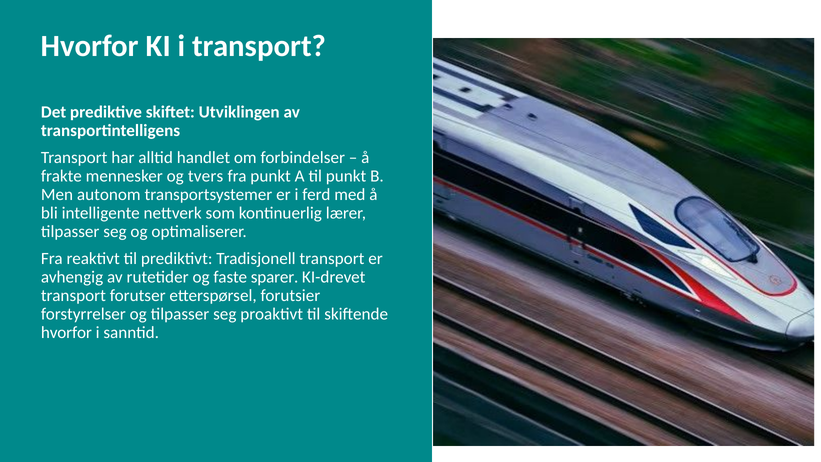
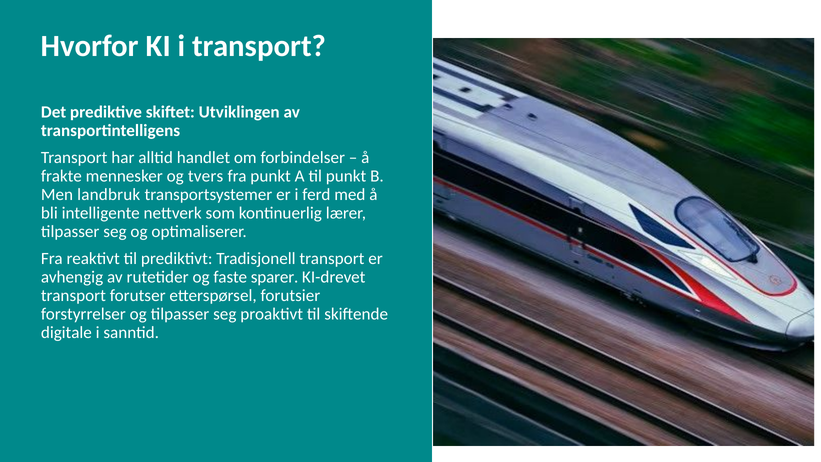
autonom: autonom -> landbruk (109, 195)
hvorfor: hvorfor -> digitale (66, 332)
